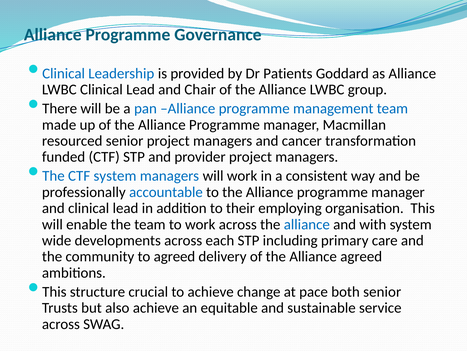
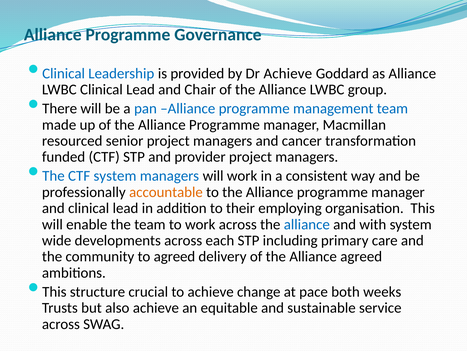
Dr Patients: Patients -> Achieve (288, 73)
accountable colour: blue -> orange (166, 192)
both senior: senior -> weeks (382, 291)
